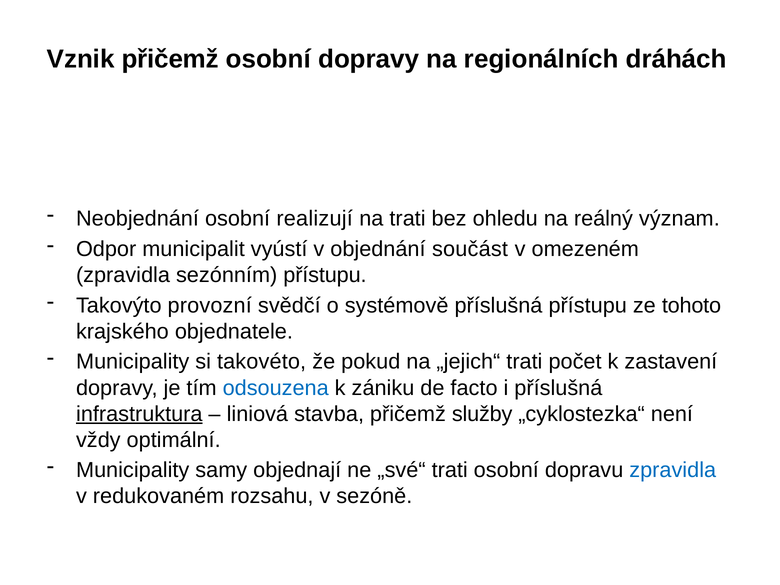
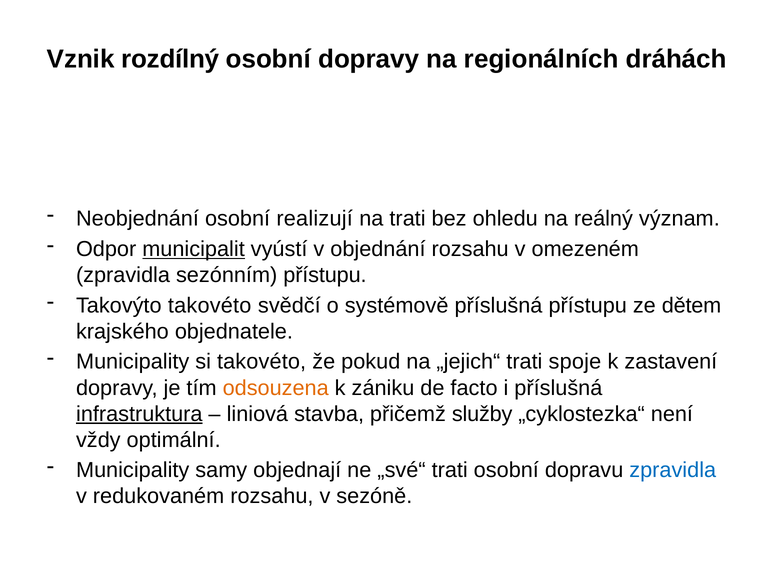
Vznik přičemž: přičemž -> rozdílný (170, 59)
municipalit underline: none -> present (194, 249)
objednání součást: součást -> rozsahu (470, 249)
Takovýto provozní: provozní -> takovéto (210, 305)
tohoto: tohoto -> dětem (692, 305)
počet: počet -> spoje (575, 362)
odsouzena colour: blue -> orange (276, 388)
